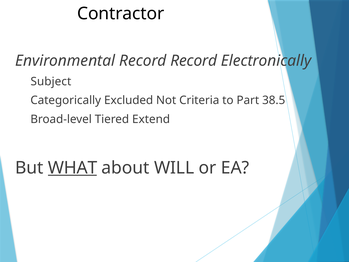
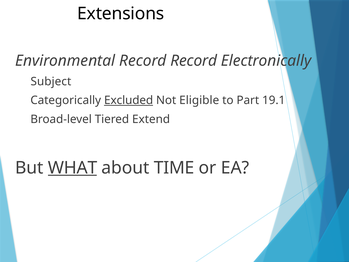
Contractor: Contractor -> Extensions (121, 14)
Excluded underline: none -> present (129, 100)
Criteria: Criteria -> Eligible (199, 100)
38.5: 38.5 -> 19.1 (274, 100)
WILL: WILL -> TIME (174, 168)
